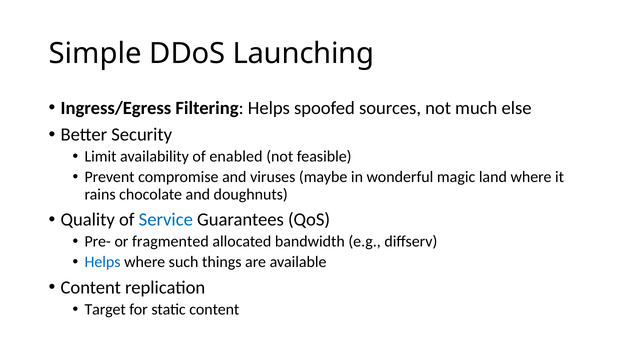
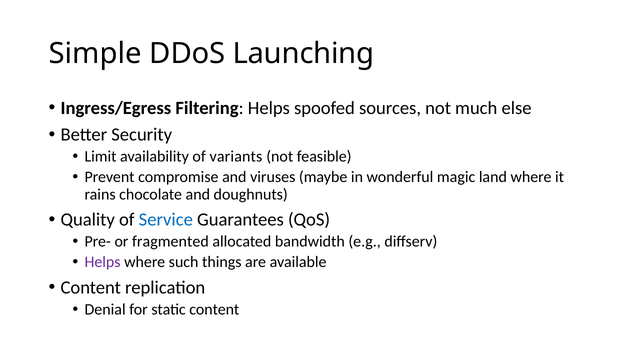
enabled: enabled -> variants (236, 157)
Helps colour: blue -> purple (103, 262)
Target: Target -> Denial (105, 309)
